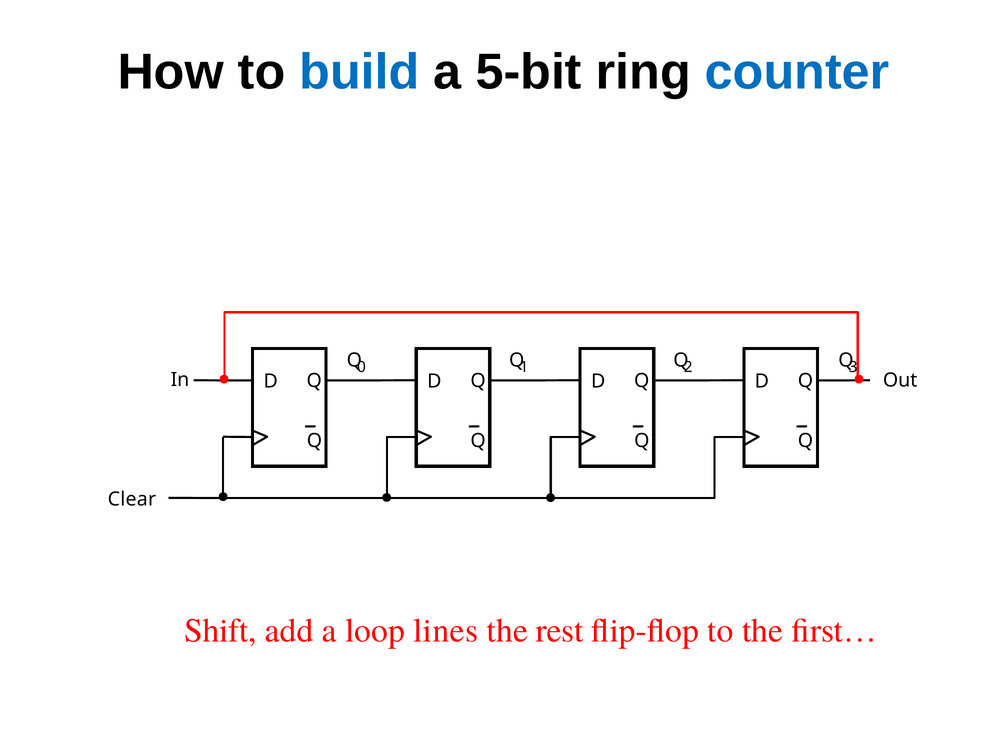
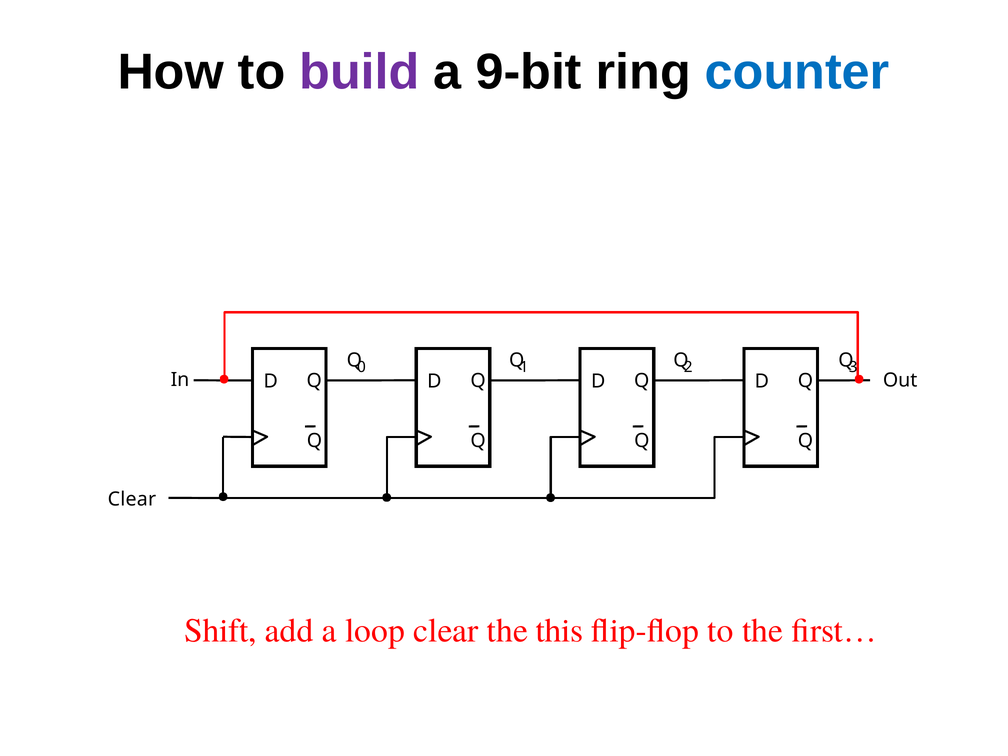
build colour: blue -> purple (359, 72)
5-bit: 5-bit -> 9-bit (529, 72)
loop lines: lines -> clear (446, 630)
rest: rest -> this (560, 630)
